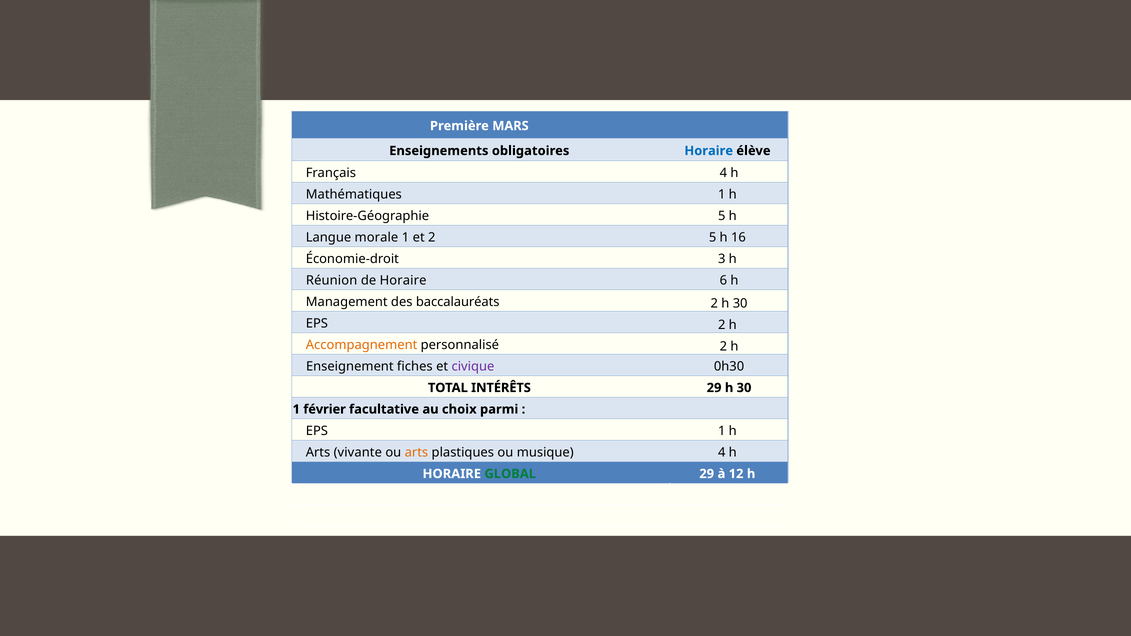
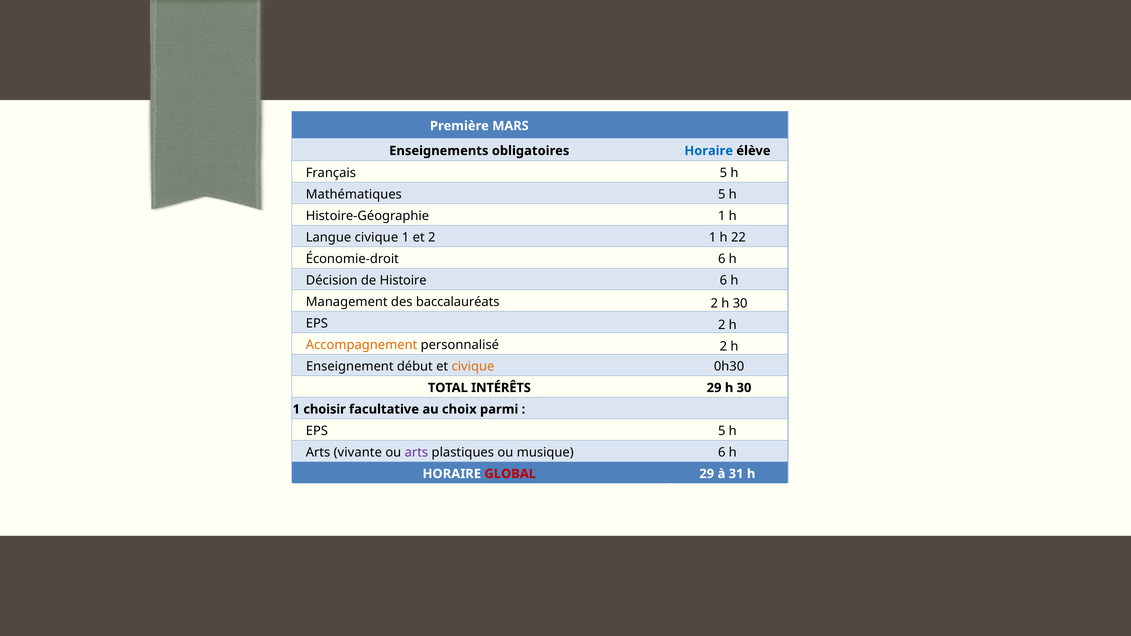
Français 4: 4 -> 5 (723, 173)
Mathématiques 1: 1 -> 5 (722, 194)
Histoire-Géographie 5: 5 -> 1 (722, 216)
Langue morale: morale -> civique (376, 237)
2 5: 5 -> 1 (713, 237)
16: 16 -> 22 (738, 237)
Économie-droit 3: 3 -> 6 (722, 259)
Réunion: Réunion -> Décision (332, 280)
de Horaire: Horaire -> Histoire (403, 280)
fiches: fiches -> début (415, 366)
civique colour: purple -> orange (473, 366)
février: février -> choisir (325, 409)
EPS 1: 1 -> 5 (722, 431)
arts colour: orange -> purple (416, 452)
musique 4: 4 -> 6 (722, 452)
GLOBAL colour: green -> red (510, 474)
12: 12 -> 31 (736, 474)
